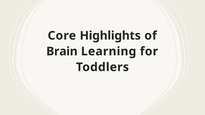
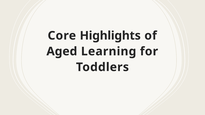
Brain: Brain -> Aged (62, 52)
